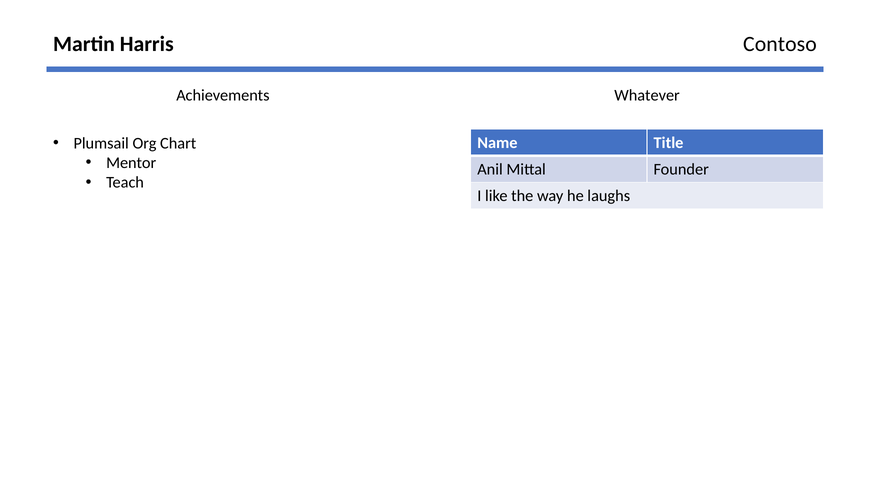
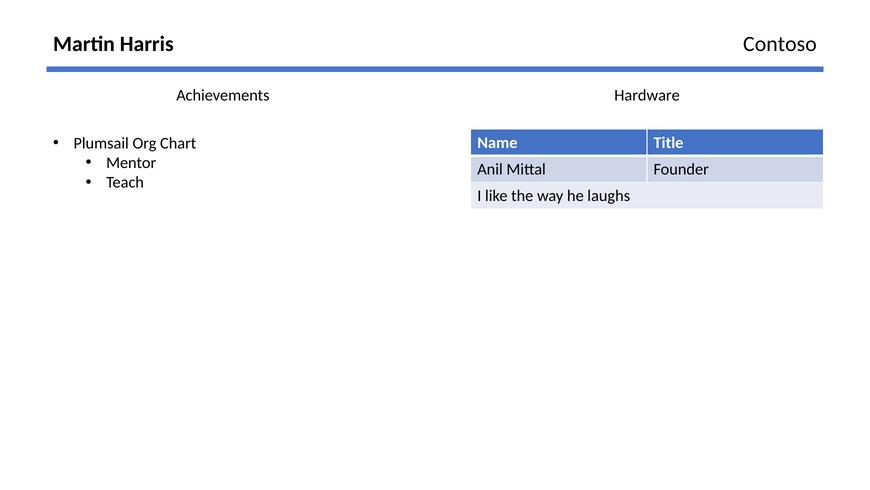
Whatever: Whatever -> Hardware (647, 95)
